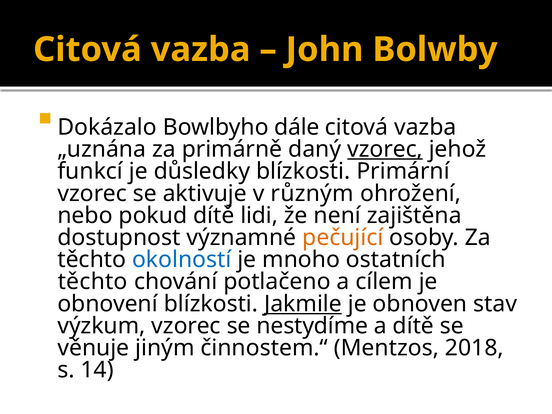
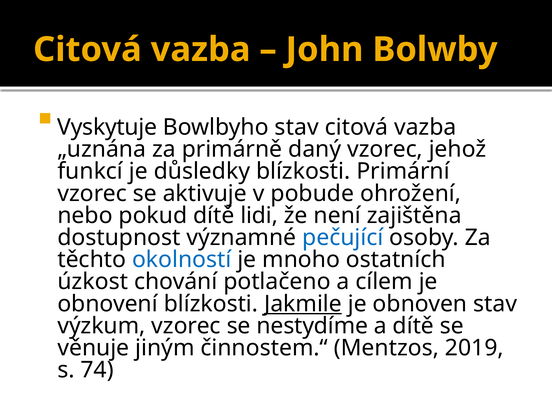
Dokázalo: Dokázalo -> Vyskytuje (107, 127)
Bowlbyho dále: dále -> stav (297, 127)
vzorec underline: present -> none (385, 149)
různým: různým -> pobude (312, 193)
pečující colour: orange -> blue (343, 238)
těchto: těchto -> úzkost (93, 282)
2018: 2018 -> 2019 (474, 348)
14: 14 -> 74 (97, 370)
